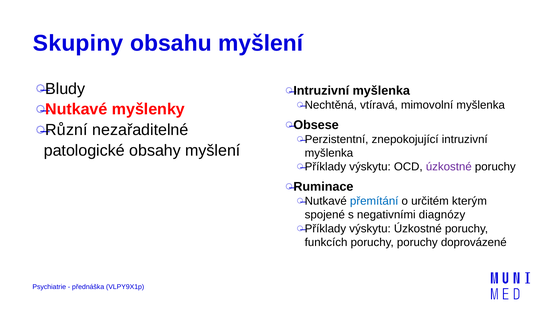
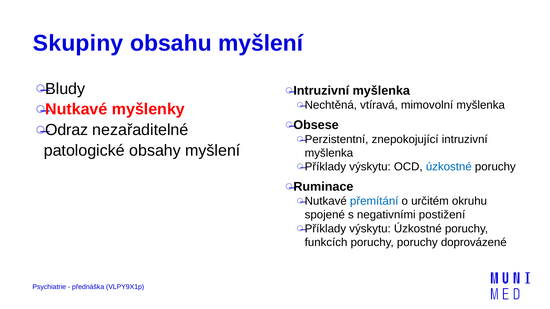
Různí: Různí -> Odraz (67, 130)
úzkostné colour: purple -> blue (449, 167)
kterým: kterým -> okruhu (469, 201)
diagnózy: diagnózy -> postižení (442, 215)
